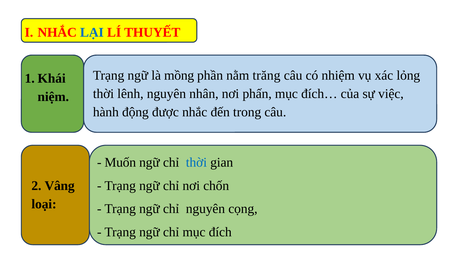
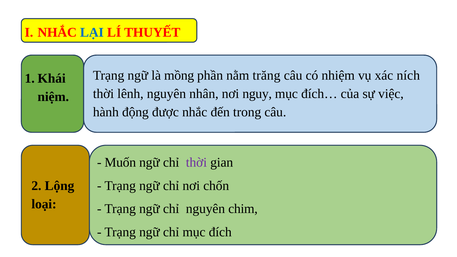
lỏng: lỏng -> ních (408, 75)
phấn: phấn -> nguy (257, 94)
thời colour: blue -> purple (196, 163)
Vâng: Vâng -> Lộng (60, 186)
cọng: cọng -> chim (243, 209)
